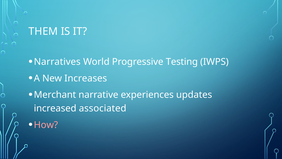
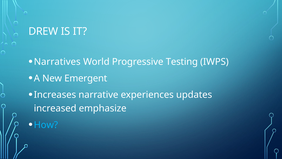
THEM: THEM -> DREW (43, 31)
Increases: Increases -> Emergent (86, 78)
Merchant: Merchant -> Increases (55, 95)
associated: associated -> emphasize (103, 108)
How colour: pink -> light blue (46, 125)
